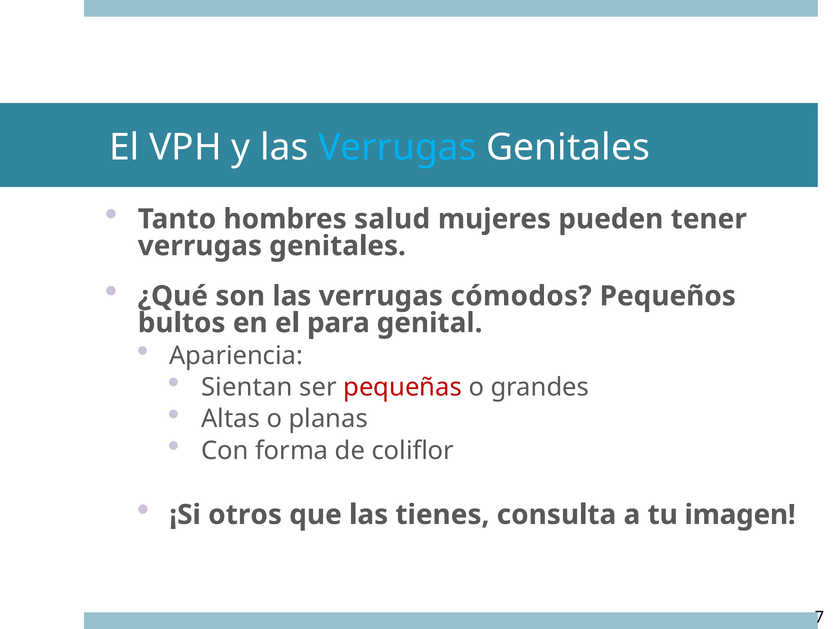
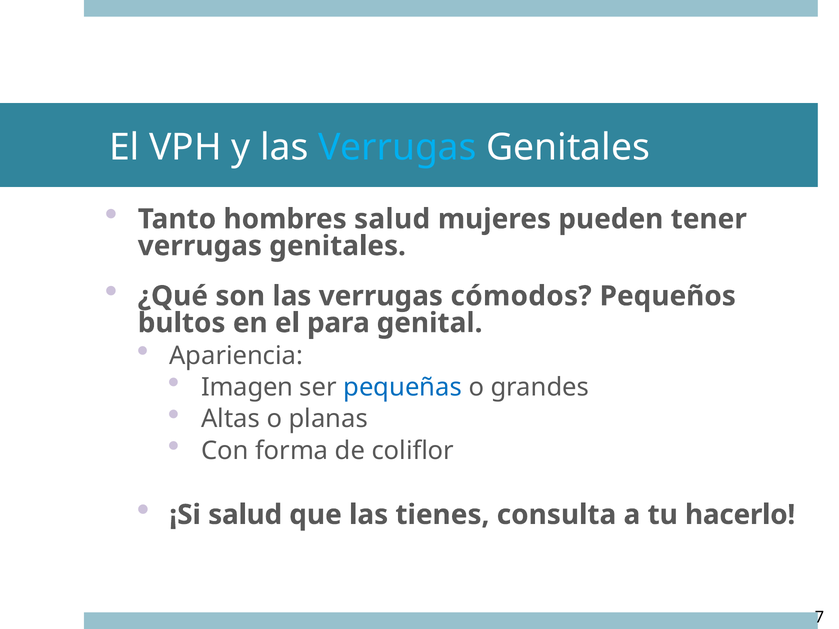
Sientan: Sientan -> Imagen (247, 388)
pequeñas colour: red -> blue (403, 388)
¡Si otros: otros -> salud (245, 515)
imagen: imagen -> hacerlo (740, 515)
